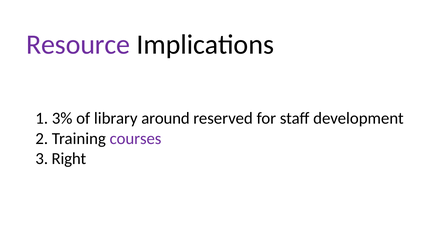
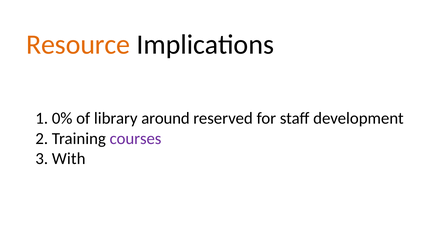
Resource colour: purple -> orange (78, 45)
3%: 3% -> 0% (62, 118)
Right: Right -> With (69, 159)
